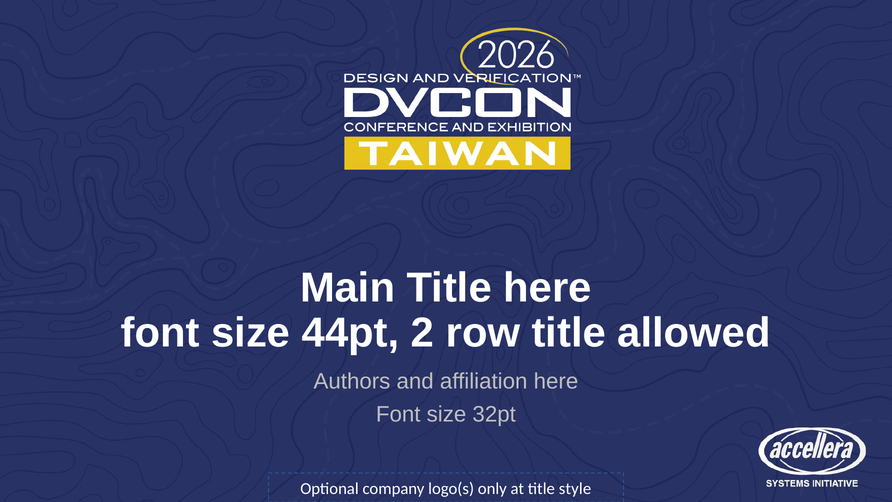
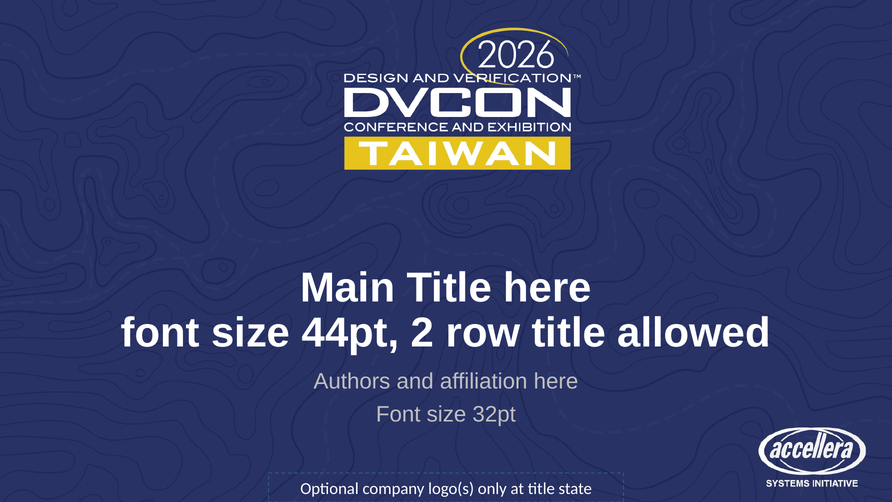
style: style -> state (575, 488)
